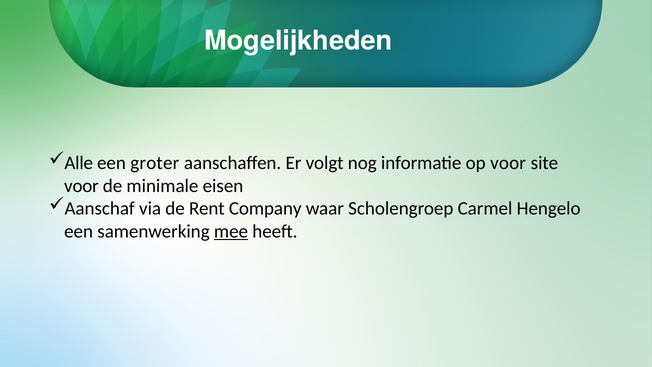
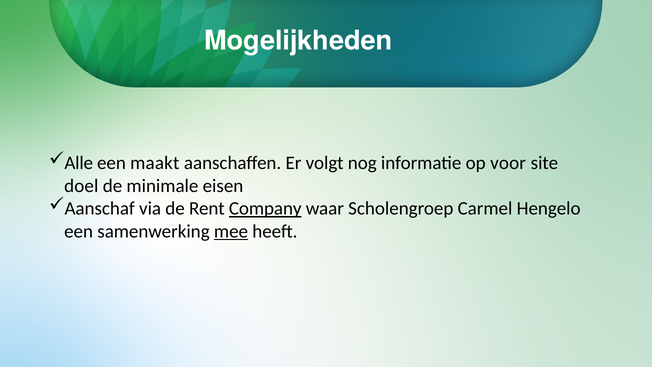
groter: groter -> maakt (155, 163)
voor: voor -> doel (81, 186)
Company underline: none -> present (265, 208)
